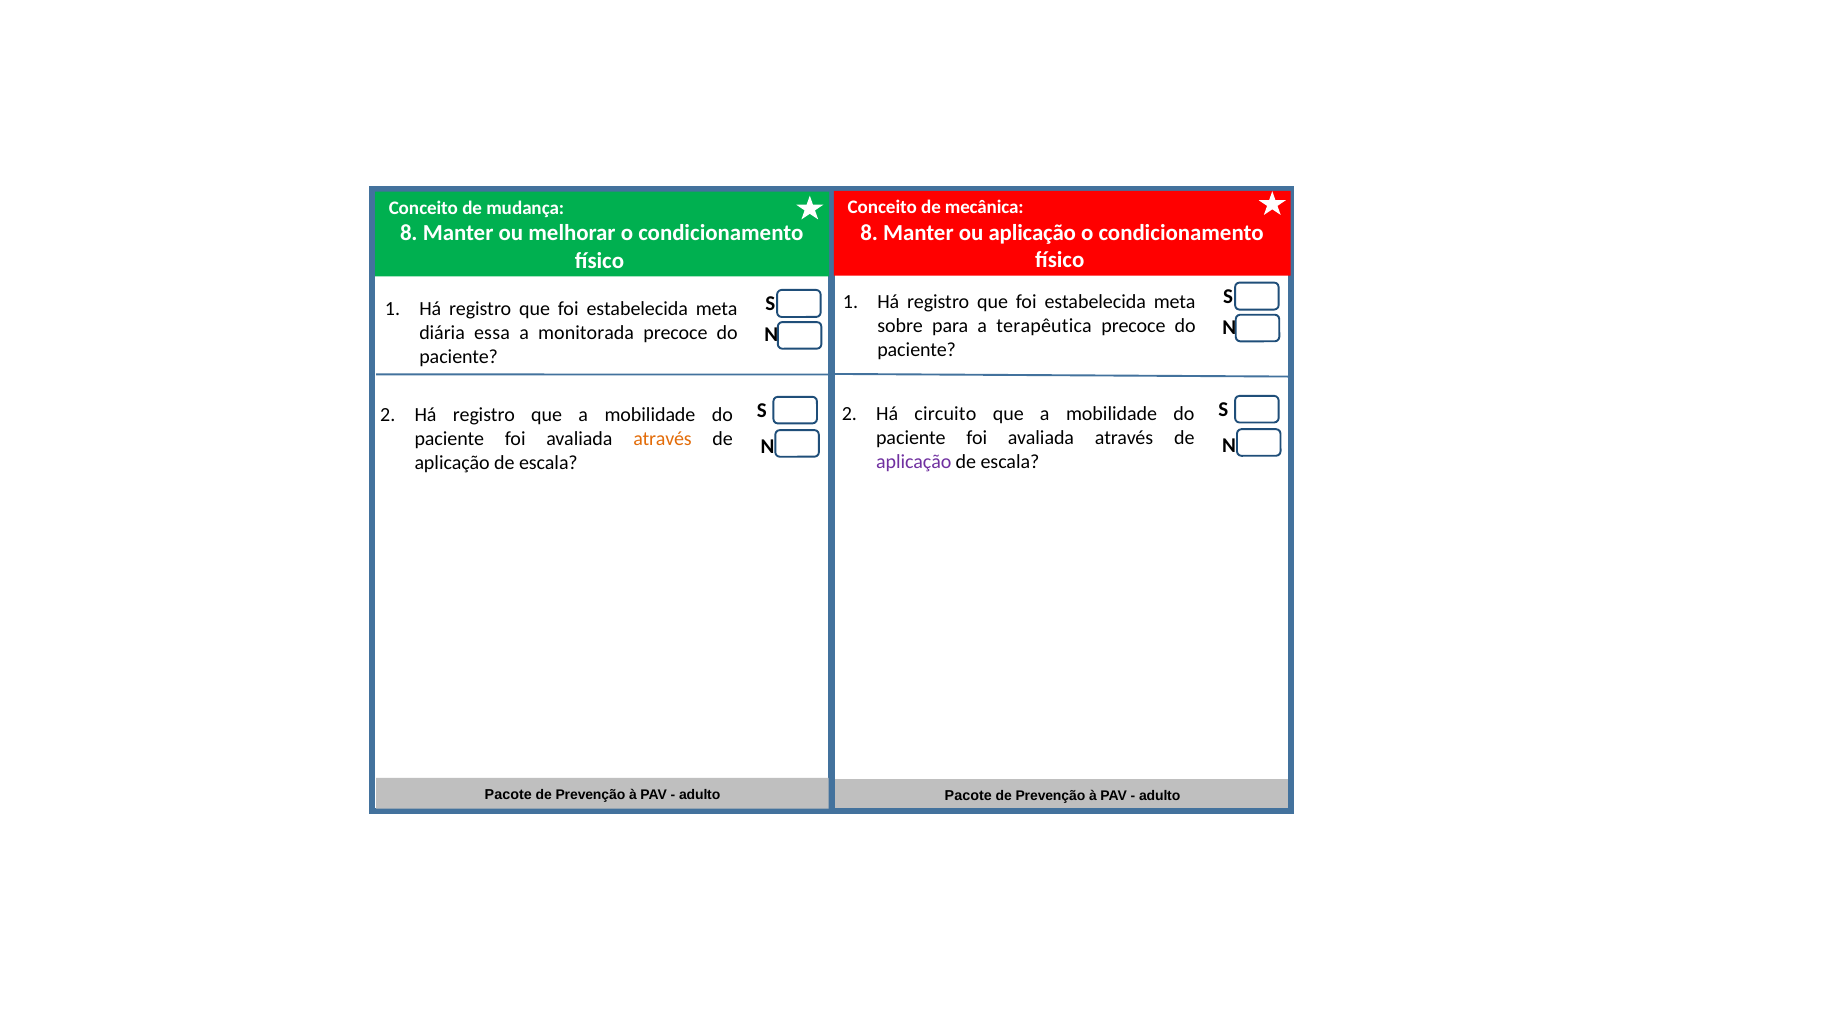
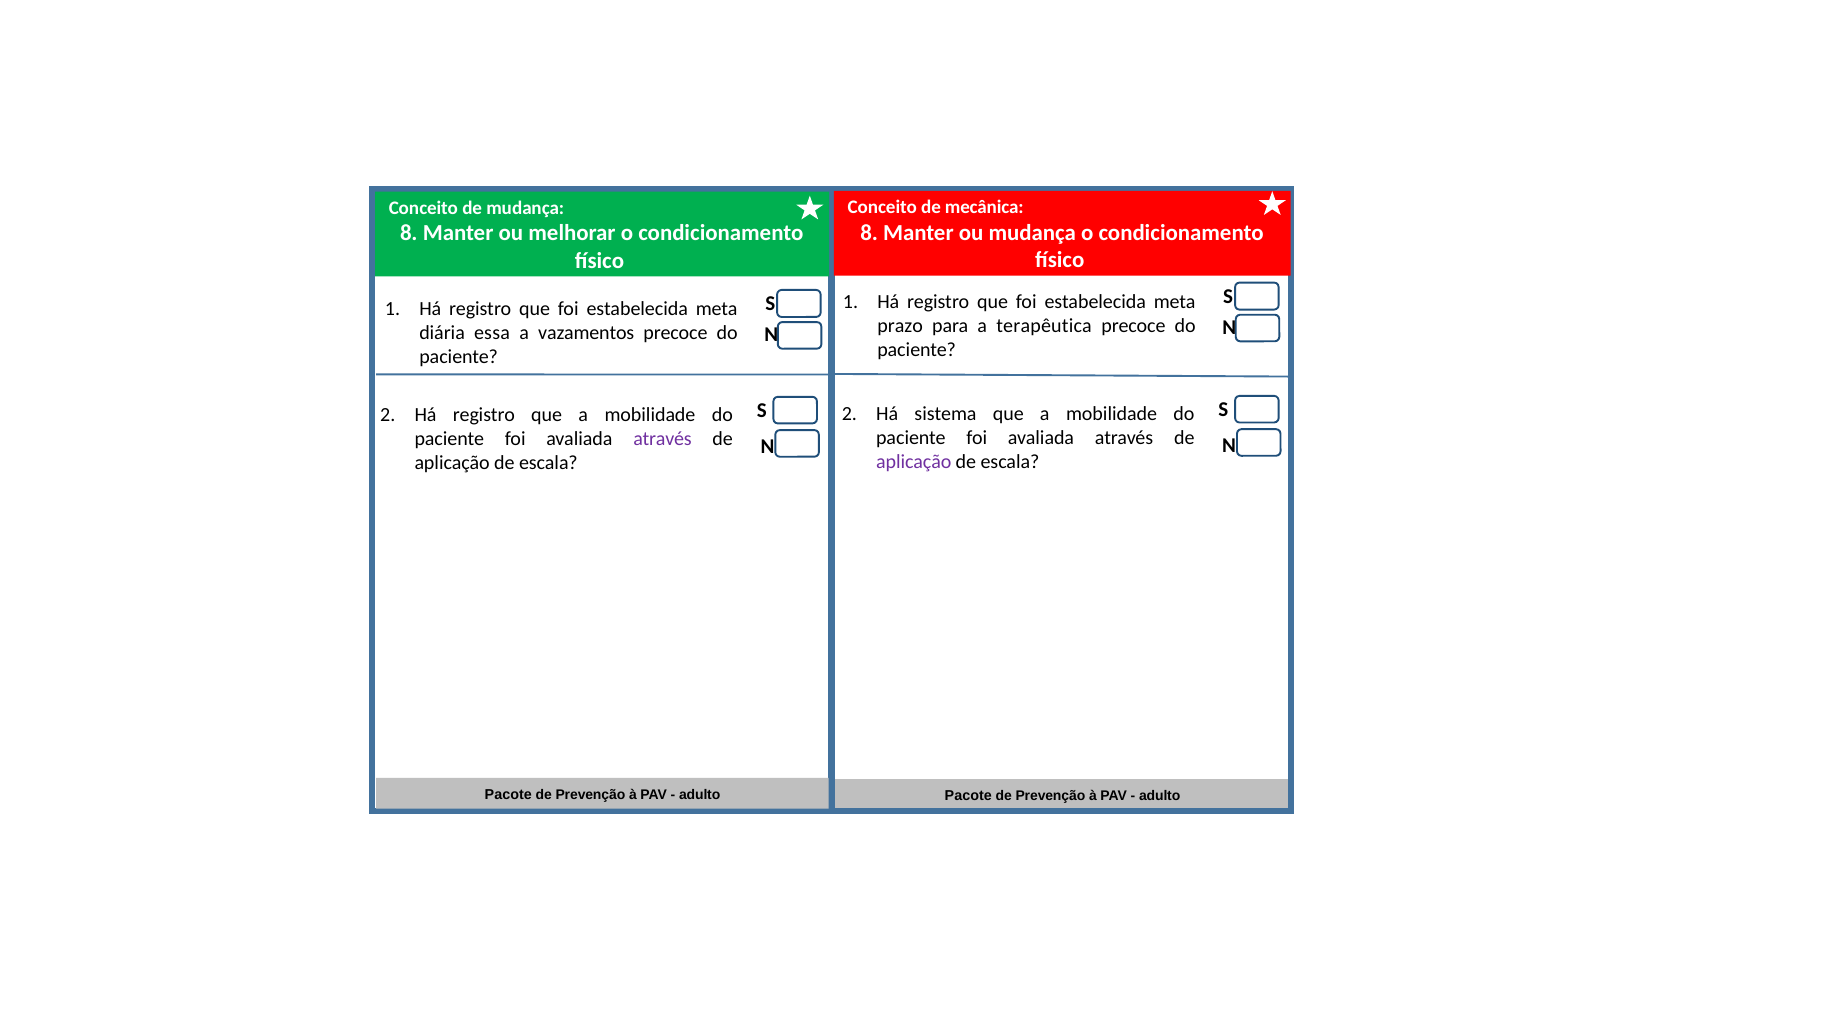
ou aplicação: aplicação -> mudança (1032, 233)
sobre: sobre -> prazo (900, 325)
monitorada: monitorada -> vazamentos (586, 333)
circuito: circuito -> sistema (946, 414)
através colour: orange -> purple (663, 439)
